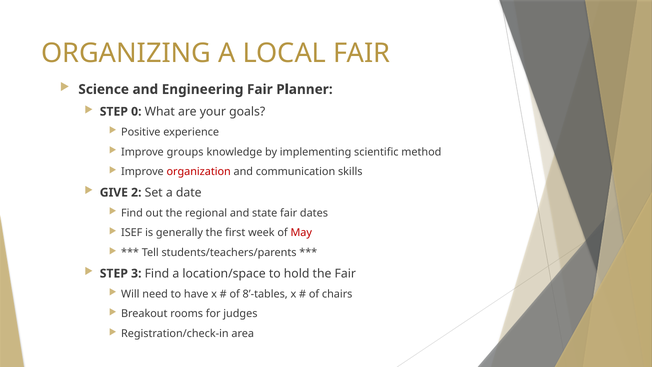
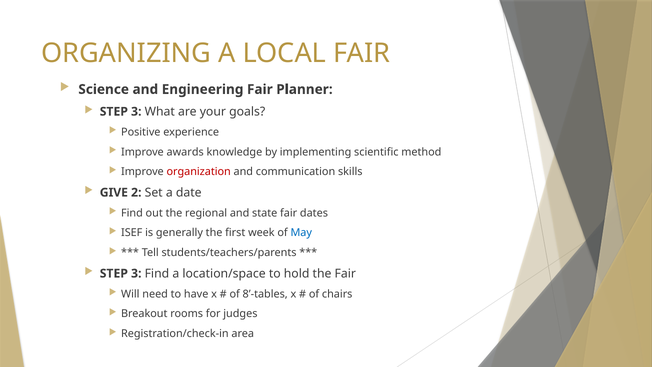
0: 0 -> 3 (136, 112)
groups: groups -> awards (185, 152)
May colour: red -> blue (301, 233)
